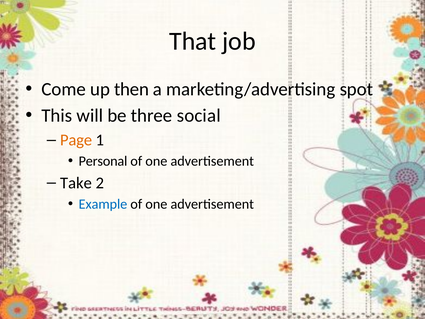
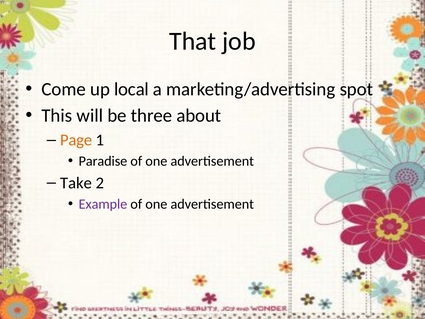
then: then -> local (131, 89)
social: social -> about (199, 116)
Personal: Personal -> Paradise (103, 161)
Example colour: blue -> purple (103, 204)
